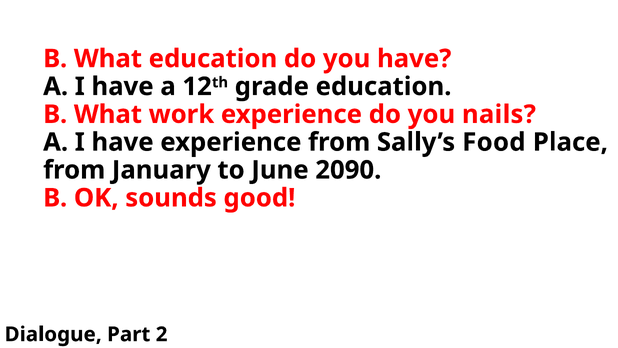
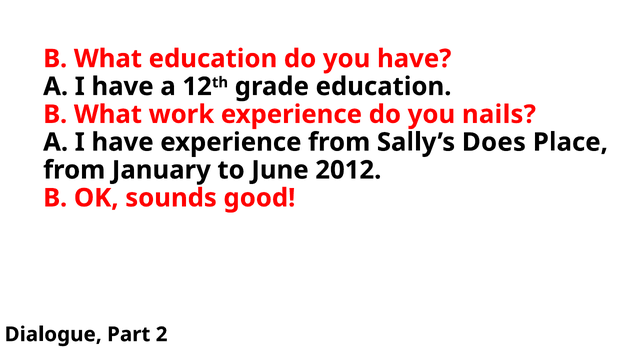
Food: Food -> Does (494, 142)
2090: 2090 -> 2012 (348, 170)
